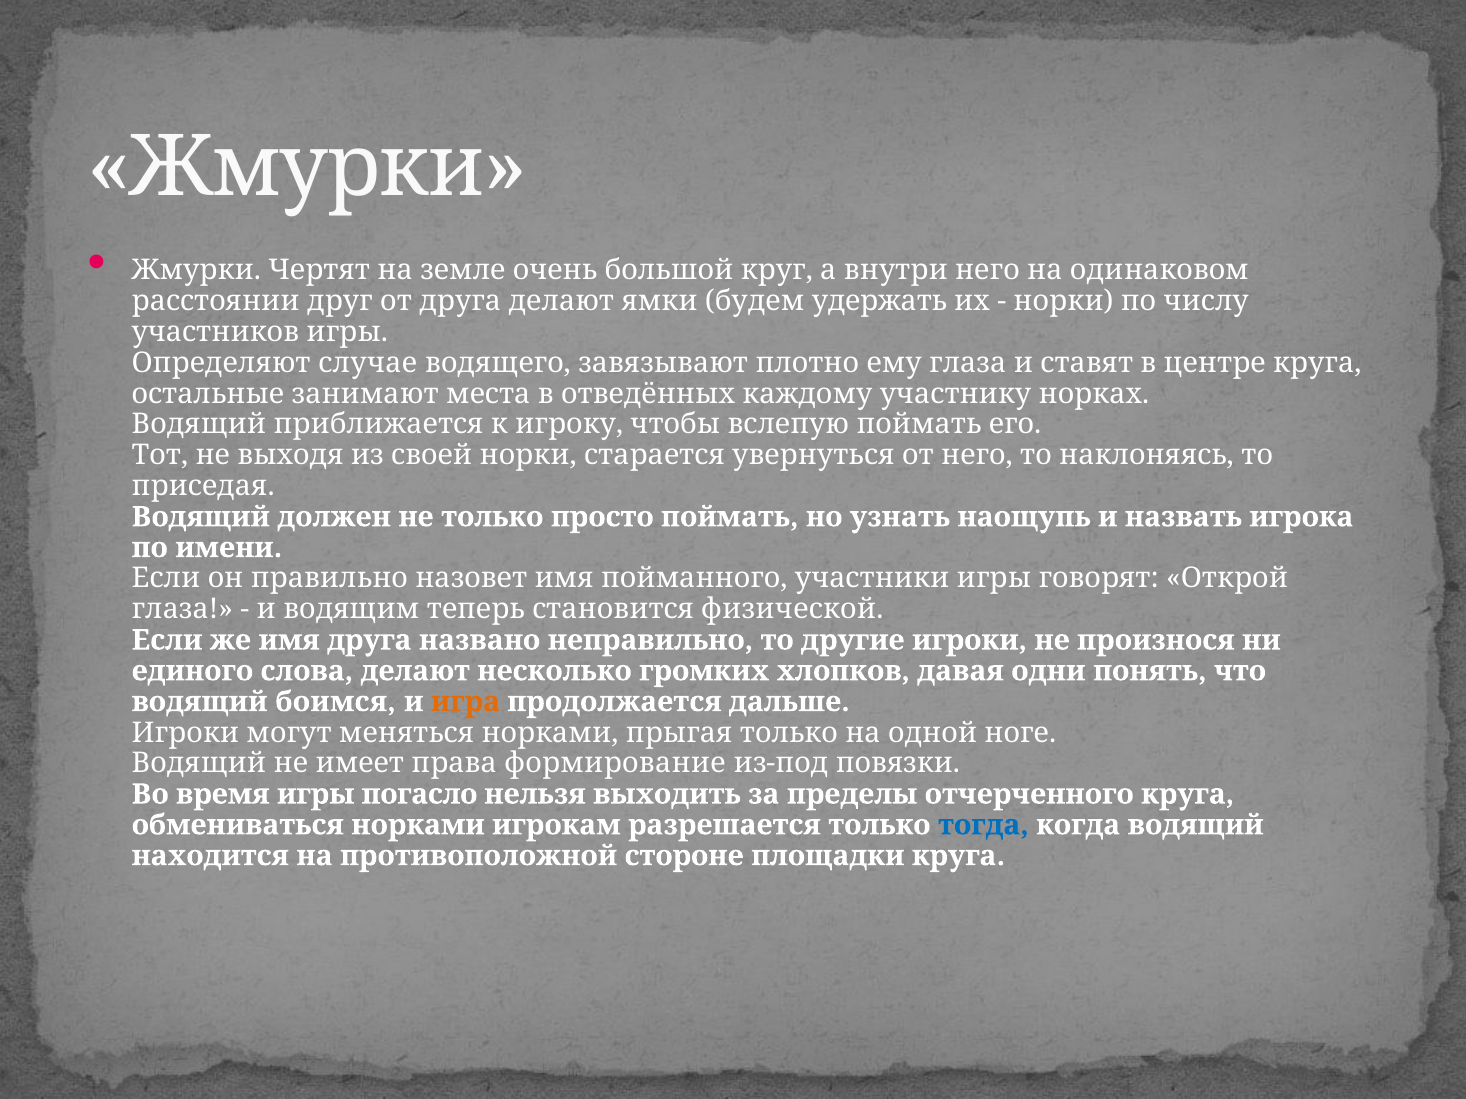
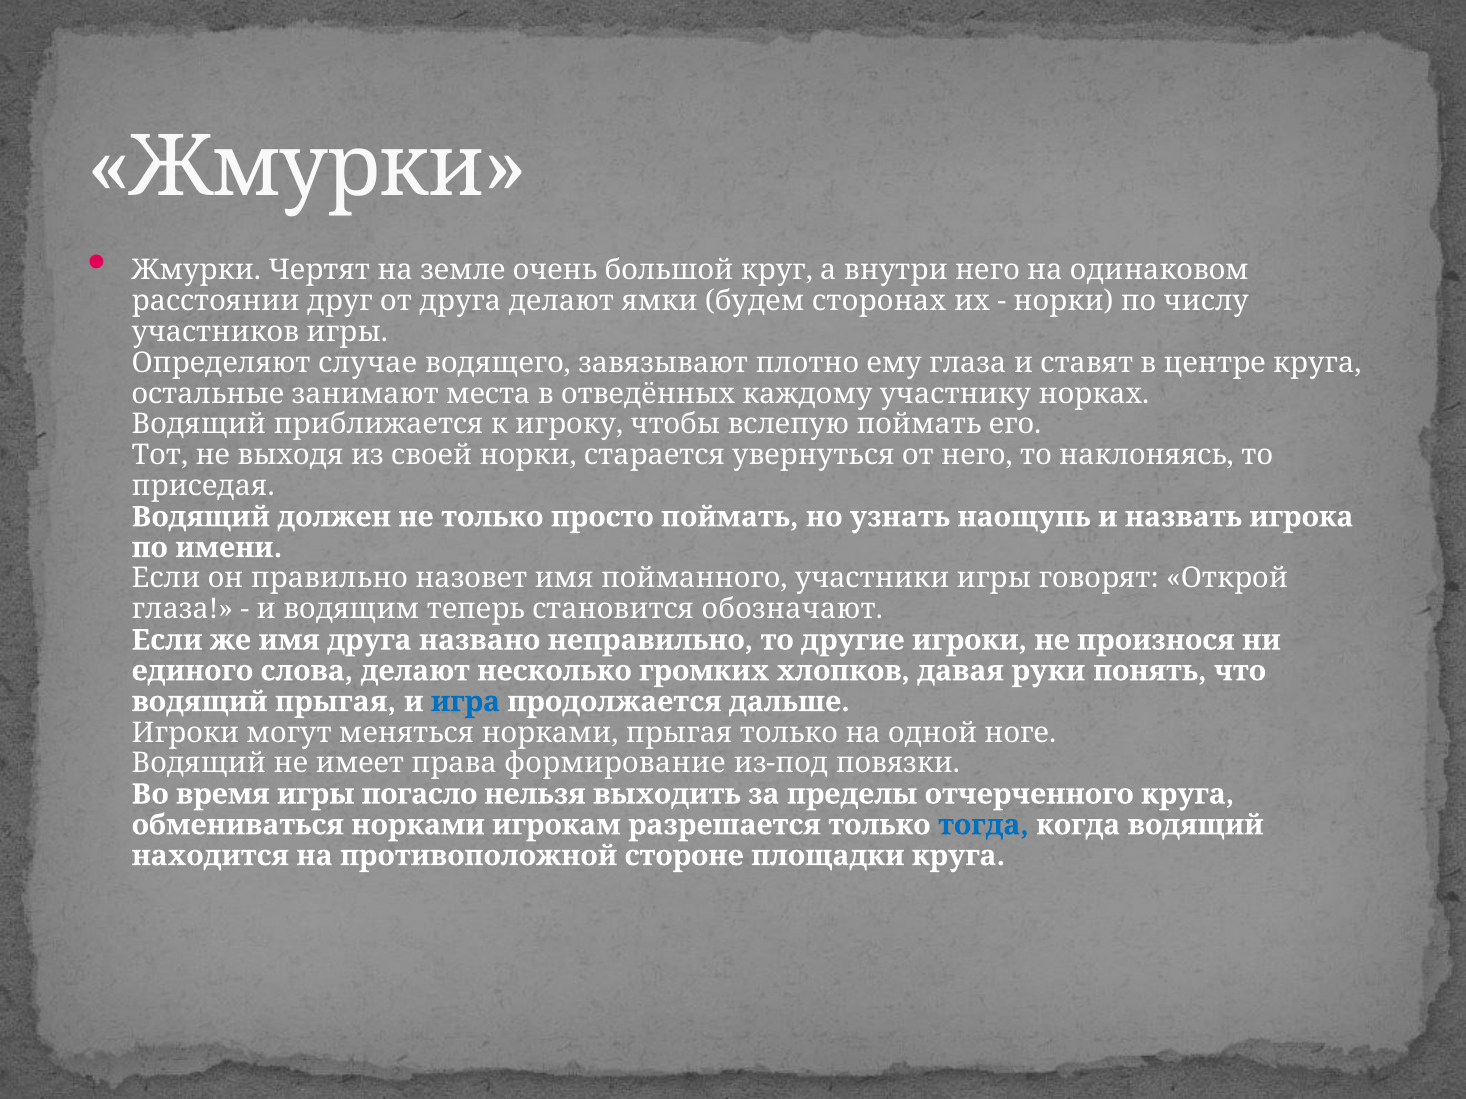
удержать: удержать -> сторонах (879, 301)
физической: физической -> обозначают (792, 610)
одни: одни -> руки (1048, 671)
водящий боимся: боимся -> прыгая (336, 702)
игра colour: orange -> blue (465, 702)
